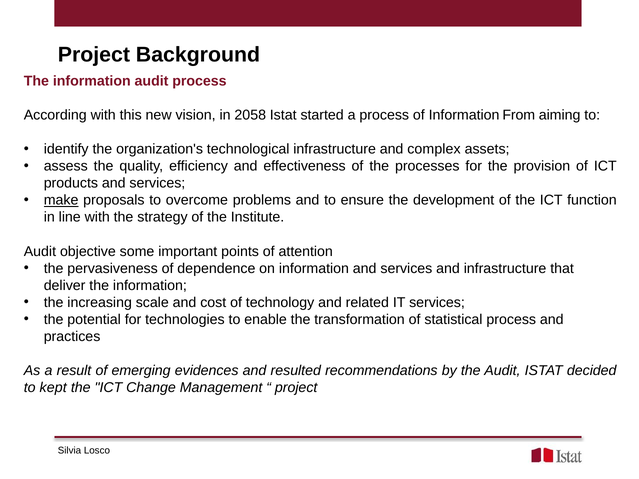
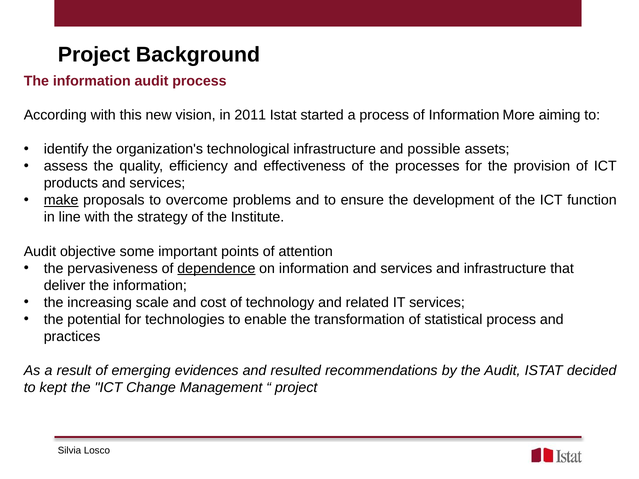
2058: 2058 -> 2011 (250, 115)
From: From -> More (519, 115)
complex: complex -> possible (434, 149)
dependence underline: none -> present (216, 269)
